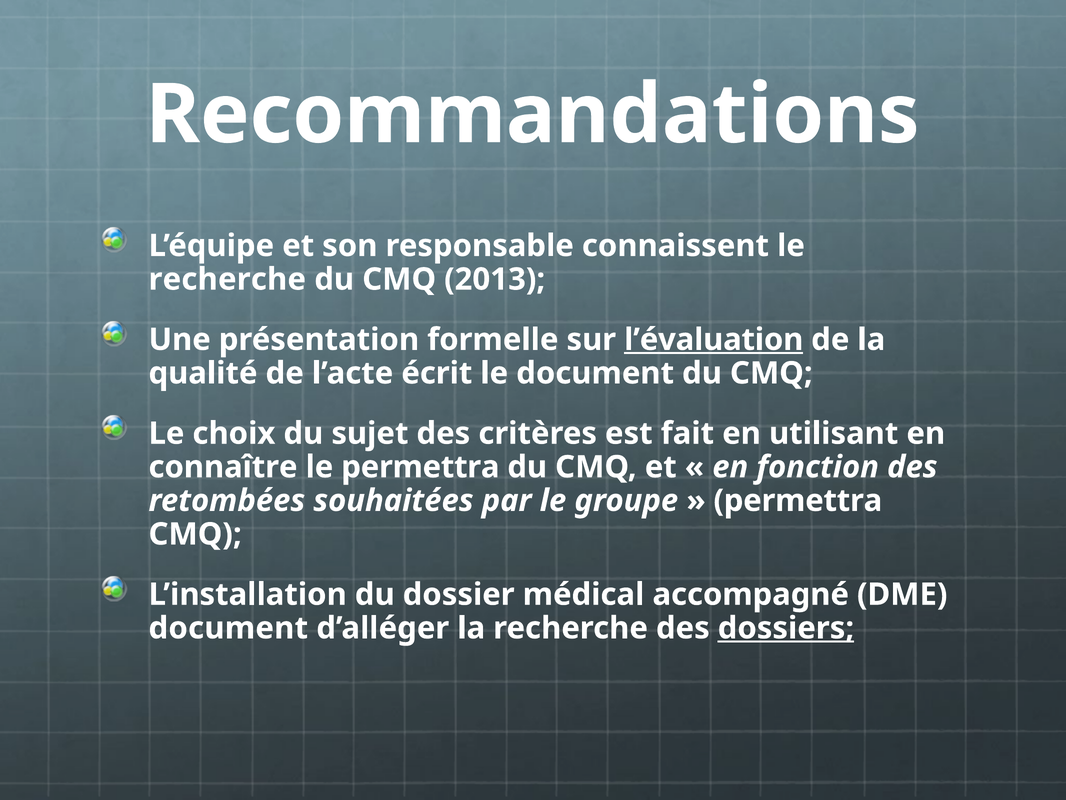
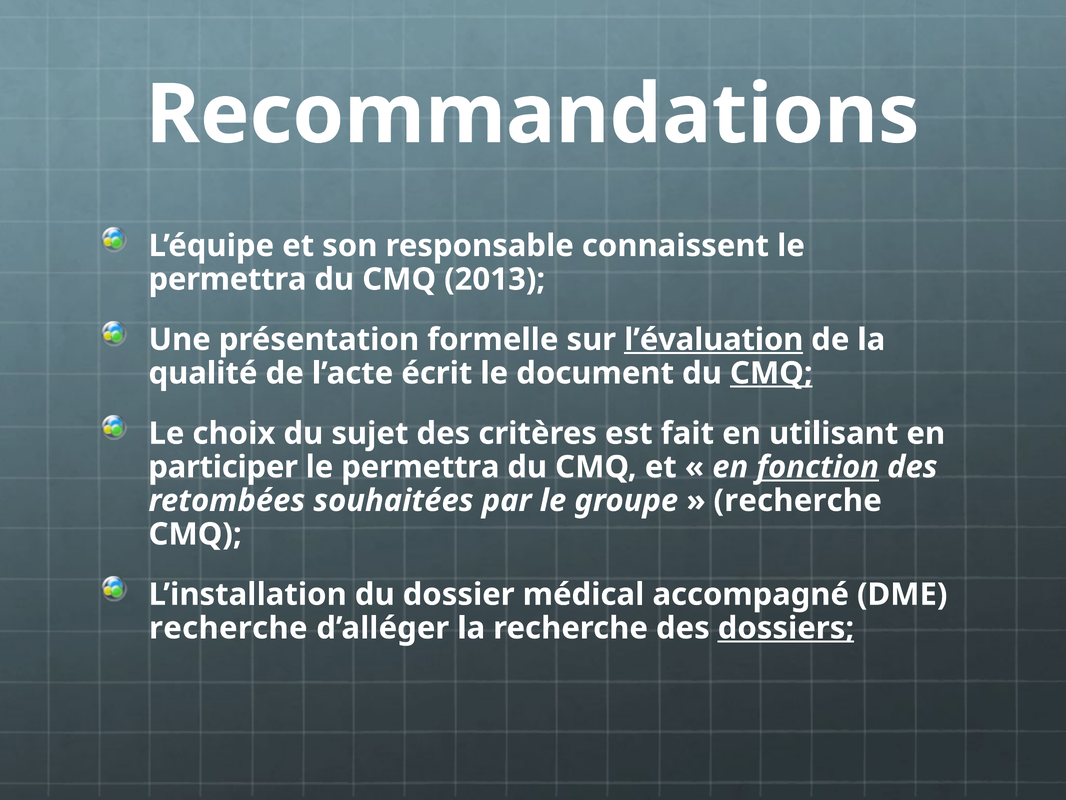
recherche: recherche -> permettra (228, 279)
CMQ underline: none -> present (771, 373)
connaître: connaître -> participer (223, 467)
fonction underline: none -> present (818, 467)
permettra: permettra -> recherche (798, 500)
document: document -> recherche (228, 628)
